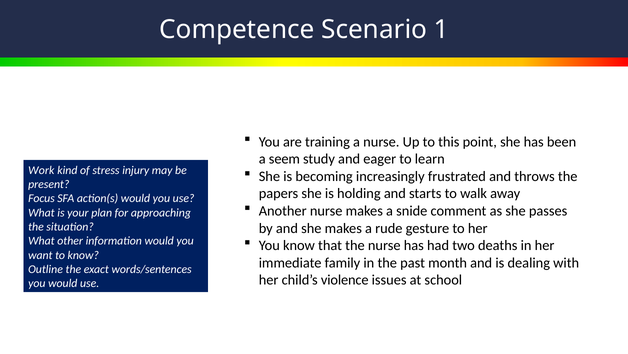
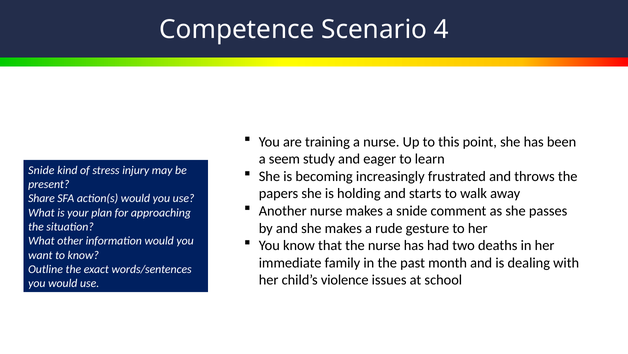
1: 1 -> 4 (441, 30)
Work: Work -> Snide (41, 170)
Focus: Focus -> Share (41, 198)
